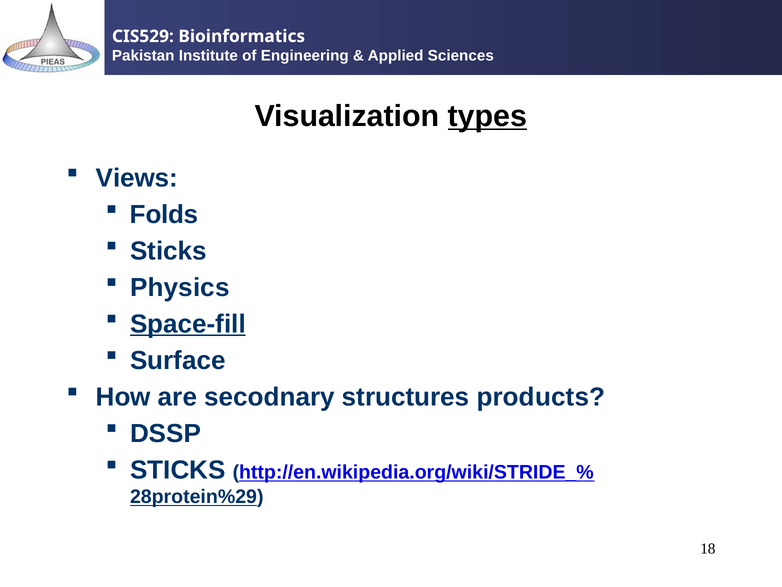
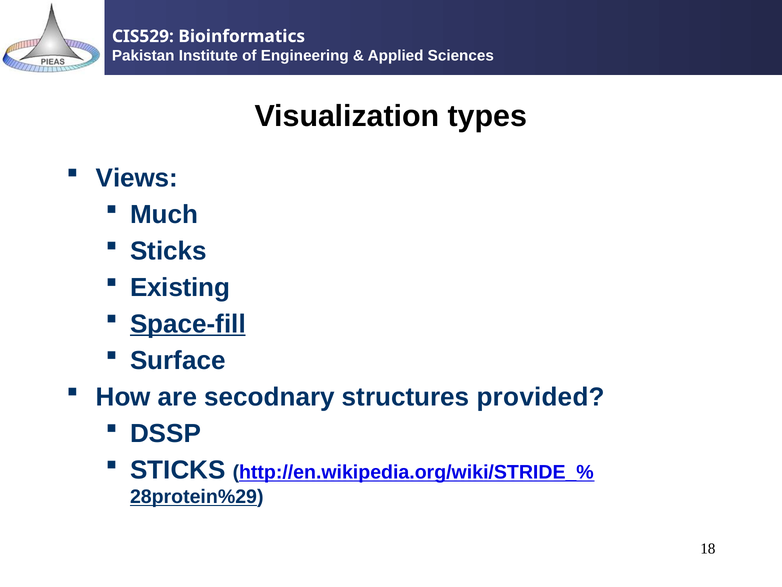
types underline: present -> none (487, 116)
Folds: Folds -> Much (164, 214)
Physics: Physics -> Existing (180, 287)
products: products -> provided (541, 397)
